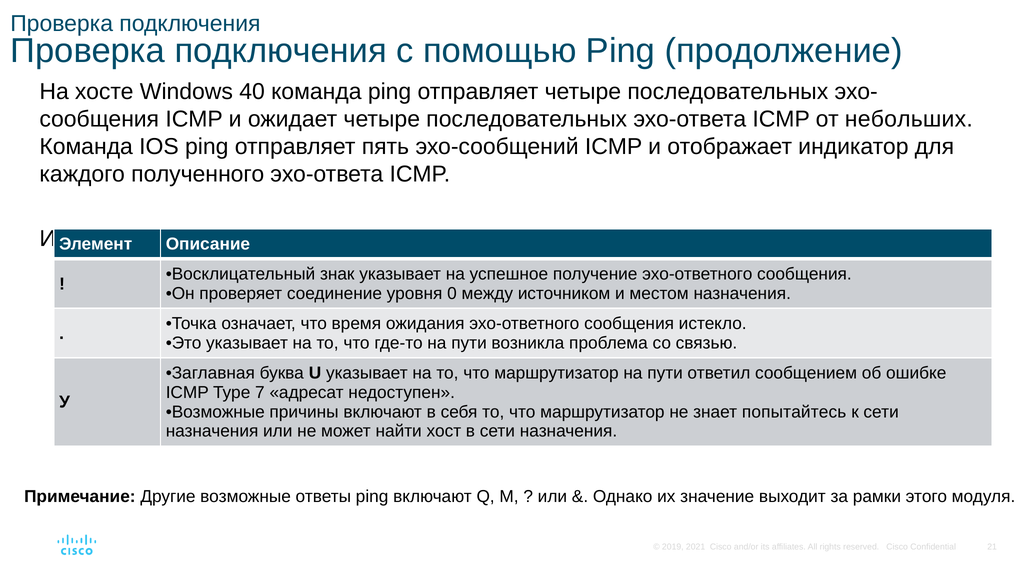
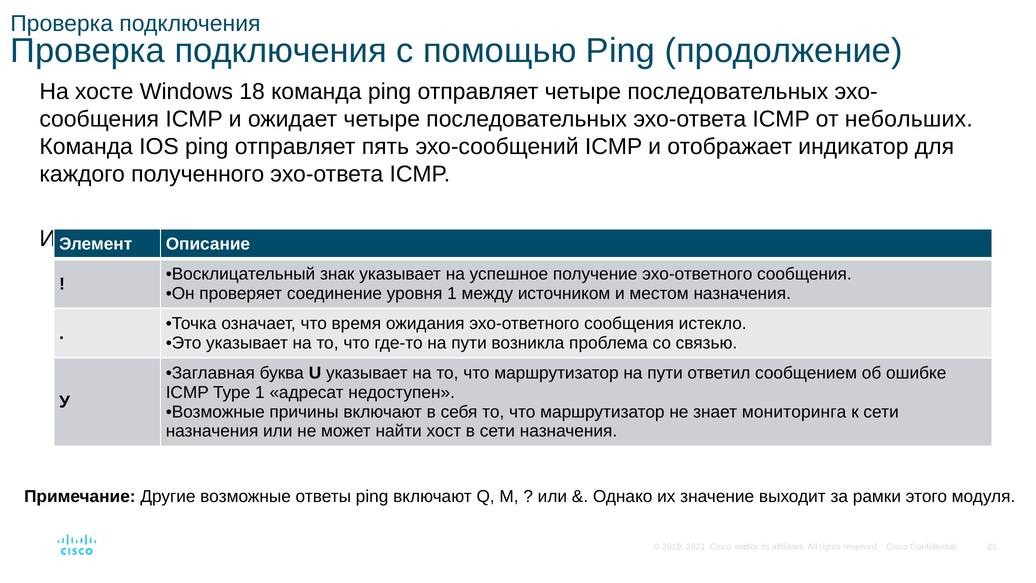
40: 40 -> 18 (252, 91)
уровня 0: 0 -> 1 (452, 293)
Type 7: 7 -> 1 (260, 392)
попытайтесь: попытайтесь -> мониторинга (794, 412)
